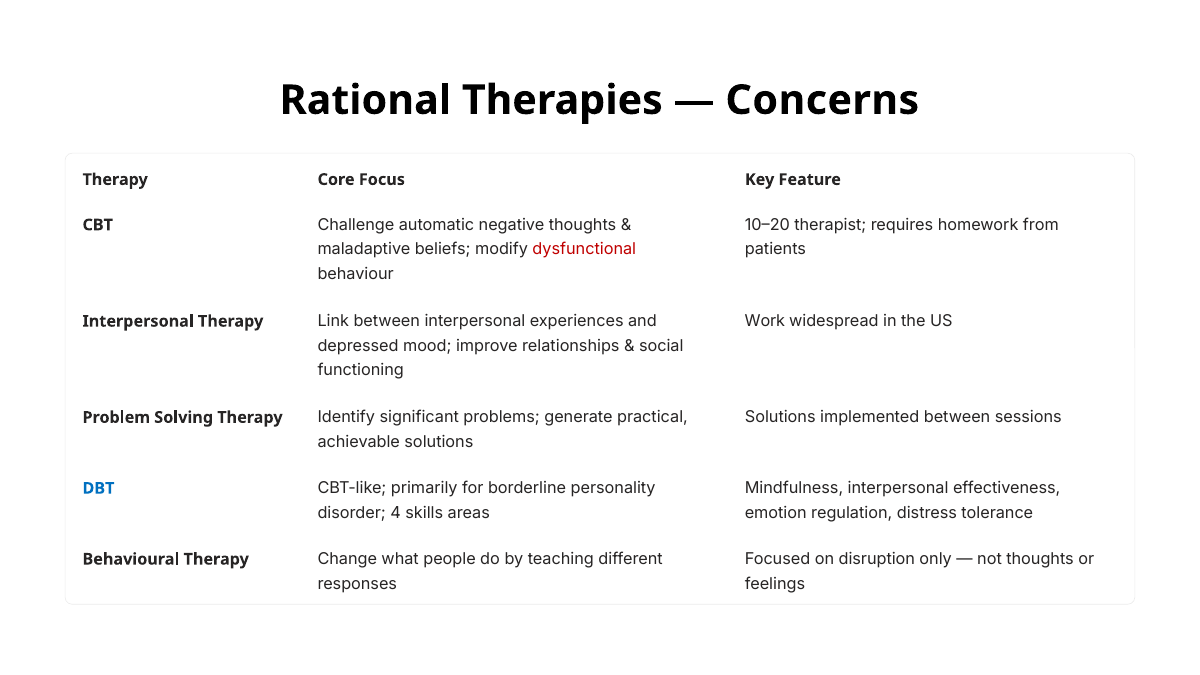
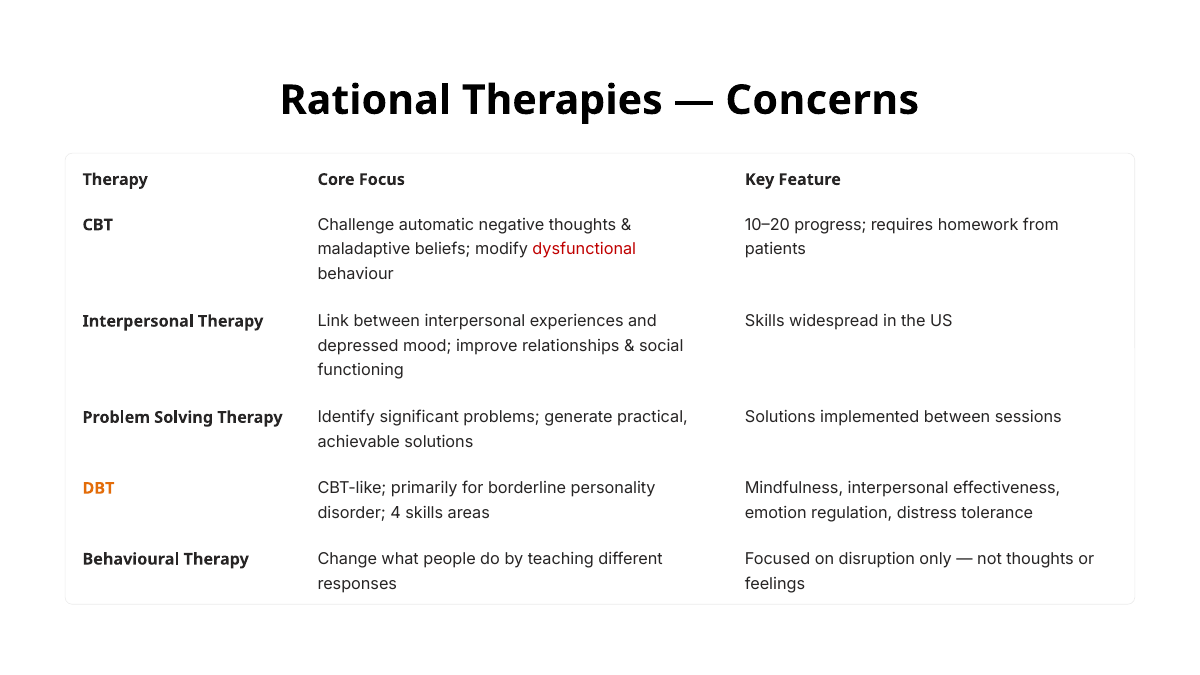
therapist: therapist -> progress (830, 225)
Work: Work -> Skills (765, 321)
DBT colour: blue -> orange (98, 488)
